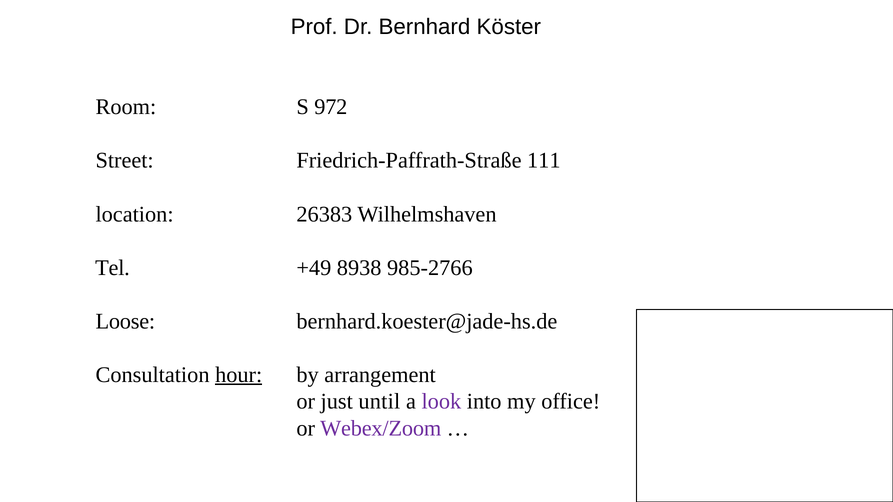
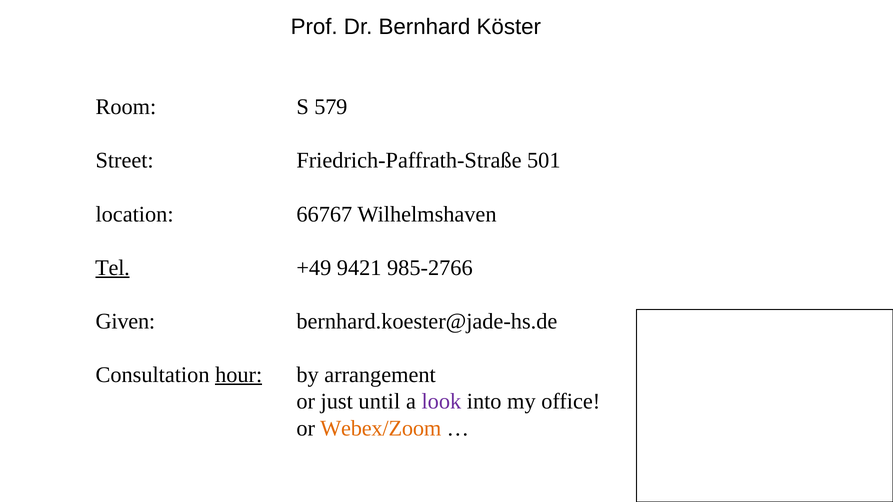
972: 972 -> 579 (331, 107)
111: 111 -> 501 (544, 161)
26383: 26383 -> 66767 (324, 214)
Tel underline: none -> present (113, 268)
8938: 8938 -> 9421 (359, 268)
Loose: Loose -> Given (125, 321)
Webex/Zoom colour: purple -> orange (381, 429)
